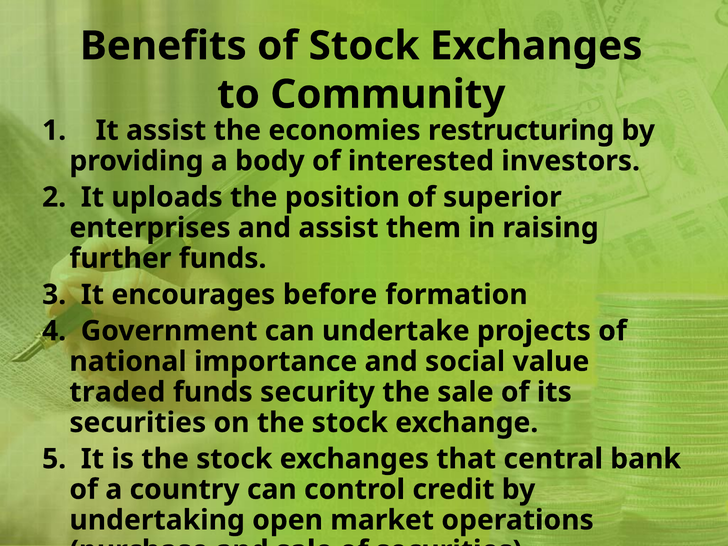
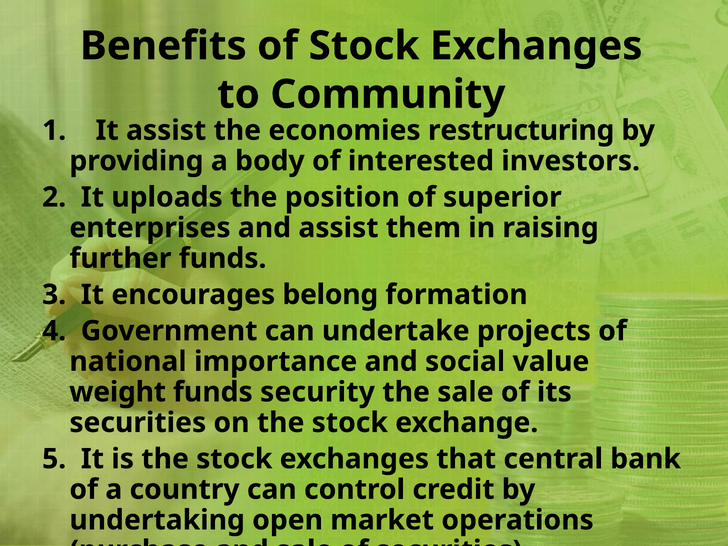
before: before -> belong (330, 295)
traded: traded -> weight (118, 392)
